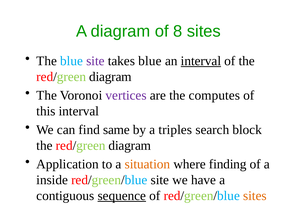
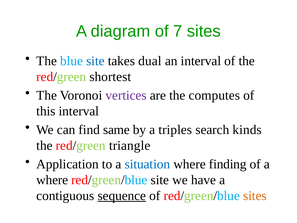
8: 8 -> 7 (178, 31)
site colour: purple -> blue (95, 61)
takes blue: blue -> dual (150, 61)
interval underline: present -> none (201, 61)
diagram: diagram -> shortest (110, 77)
block: block -> kinds (247, 130)
diagram: diagram -> triangle (130, 145)
situation colour: orange -> blue (147, 164)
inside: inside -> where (52, 180)
